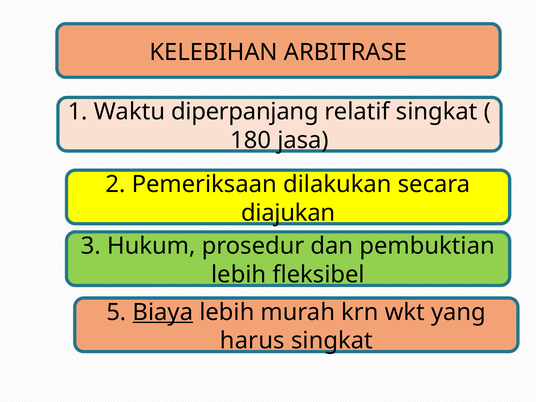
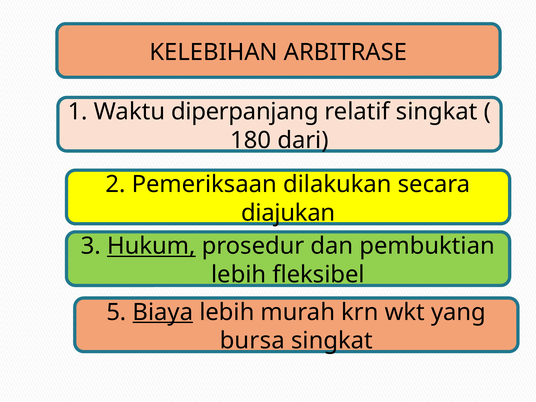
jasa: jasa -> dari (303, 140)
Hukum underline: none -> present (151, 246)
harus: harus -> bursa (252, 341)
